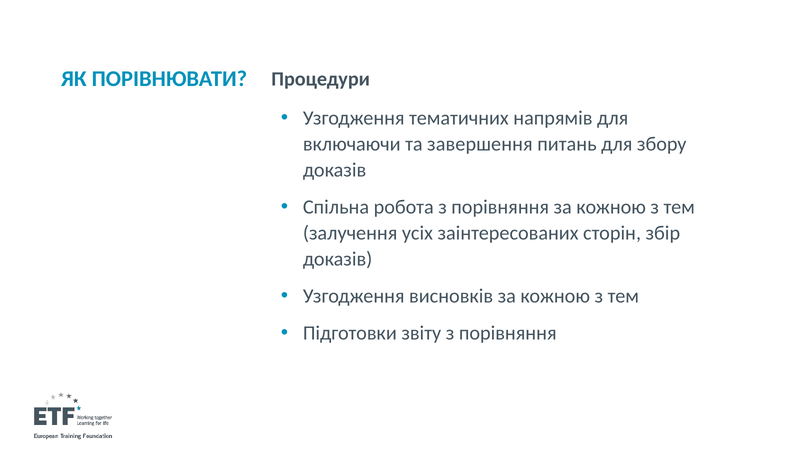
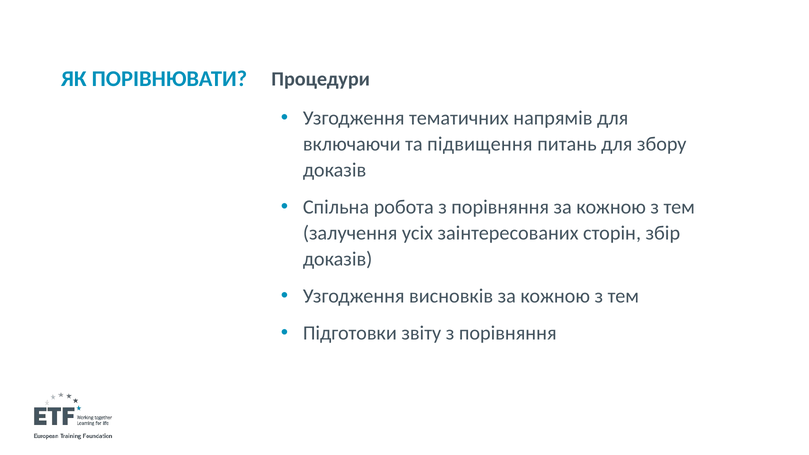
завершення: завершення -> підвищення (480, 144)
